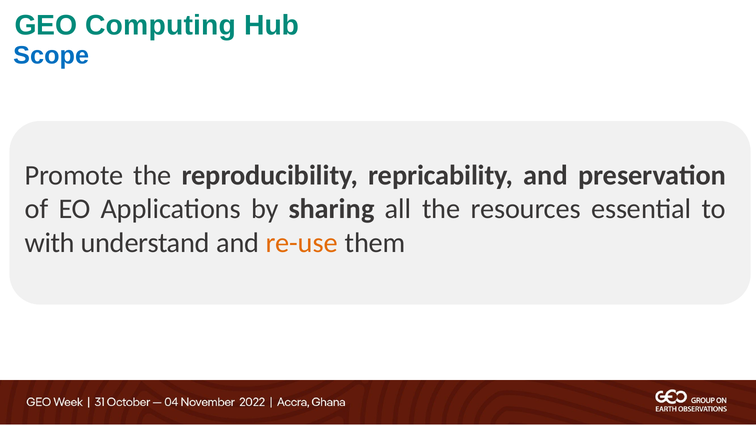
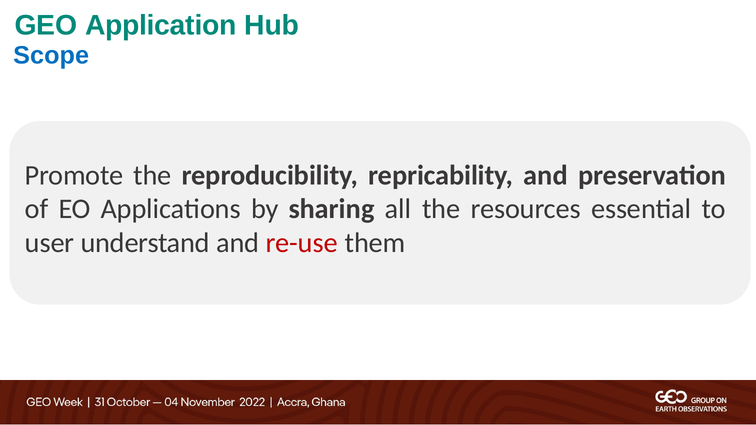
Computing: Computing -> Application (161, 26)
with: with -> user (50, 243)
re-use colour: orange -> red (302, 243)
